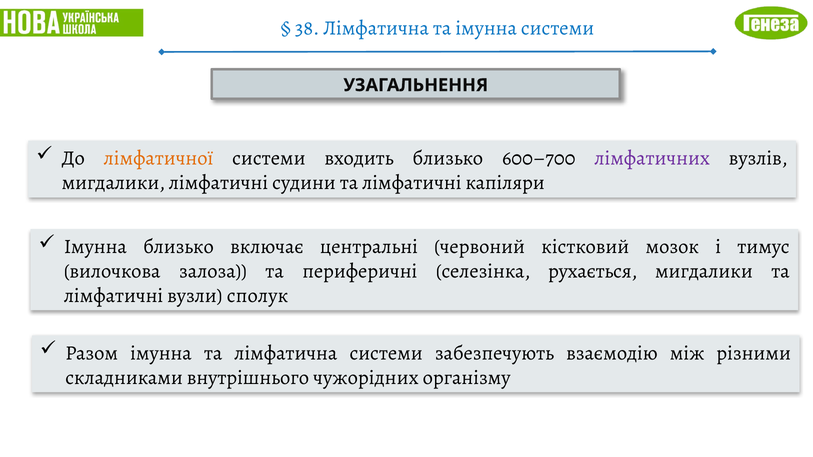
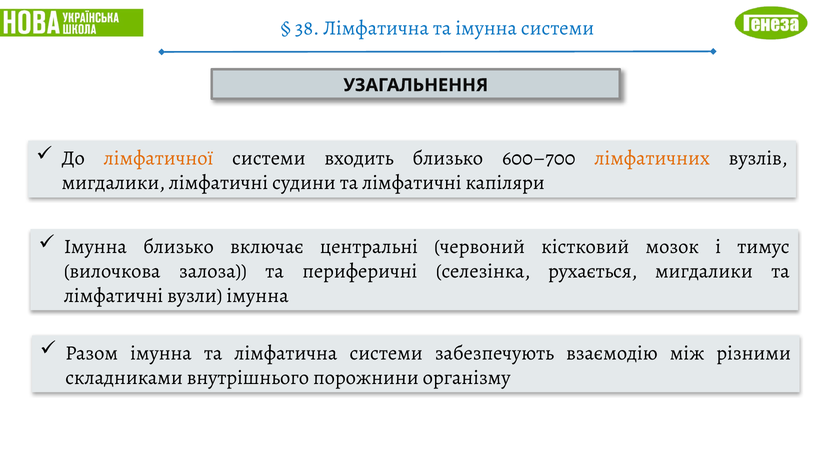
лімфатичних colour: purple -> orange (652, 158)
вузли сполук: сполук -> імунна (258, 296)
чужорідних: чужорідних -> порожнини (366, 378)
